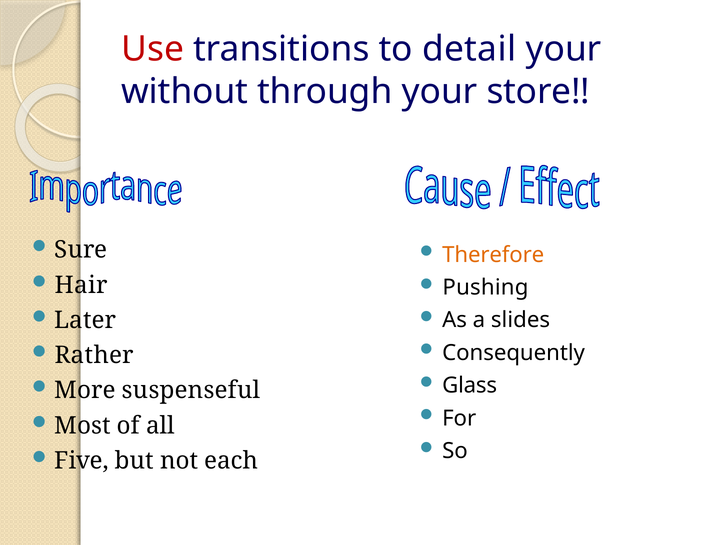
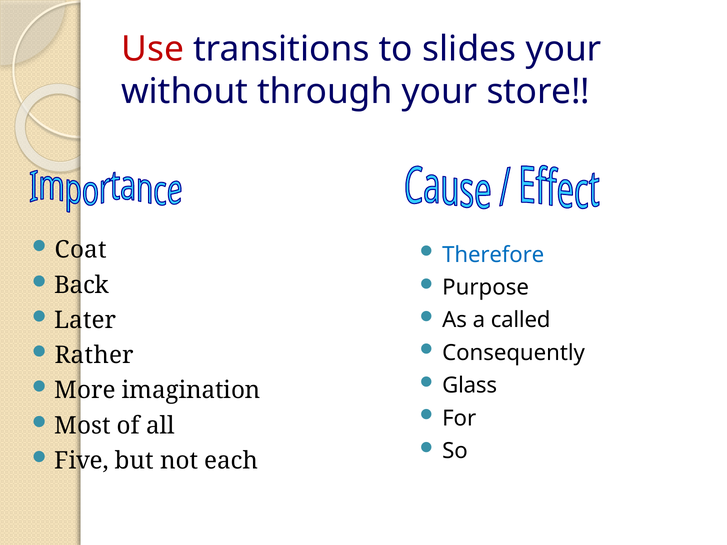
detail: detail -> slides (469, 49)
Sure: Sure -> Coat (81, 250)
Therefore colour: orange -> blue (493, 255)
Hair: Hair -> Back (82, 285)
Pushing: Pushing -> Purpose (486, 288)
slides: slides -> called (521, 320)
suspenseful: suspenseful -> imagination (191, 391)
